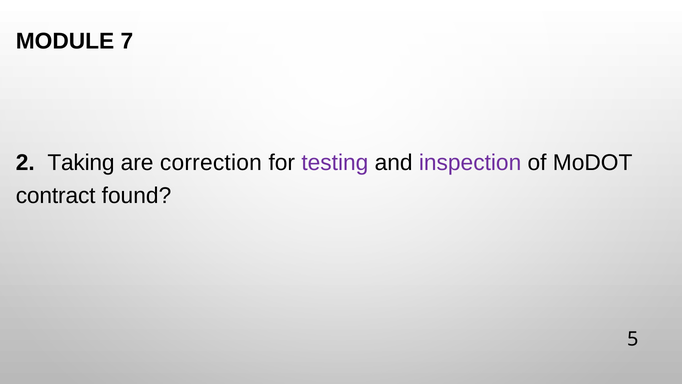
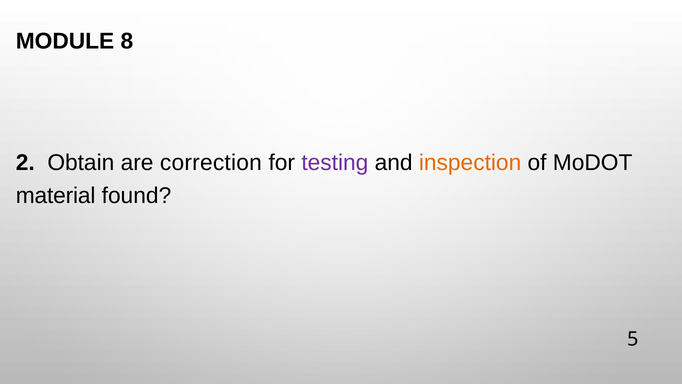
7: 7 -> 8 (127, 41)
Taking: Taking -> Obtain (81, 163)
inspection colour: purple -> orange (470, 163)
contract: contract -> material (56, 195)
